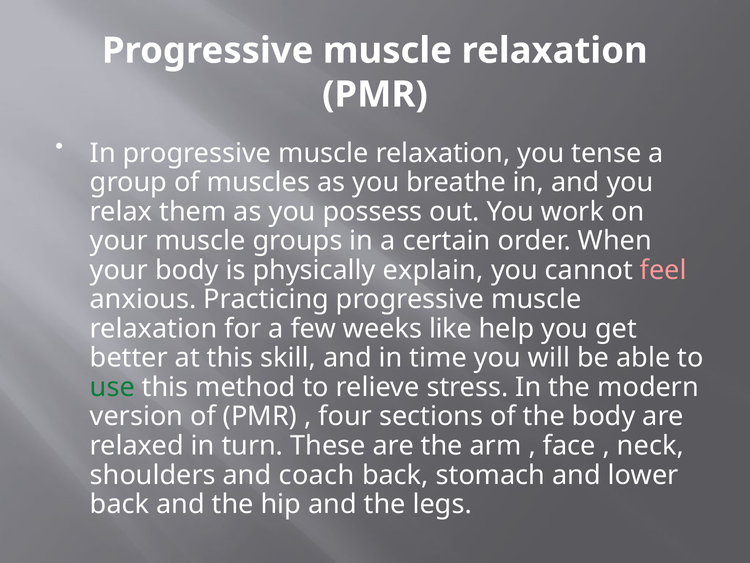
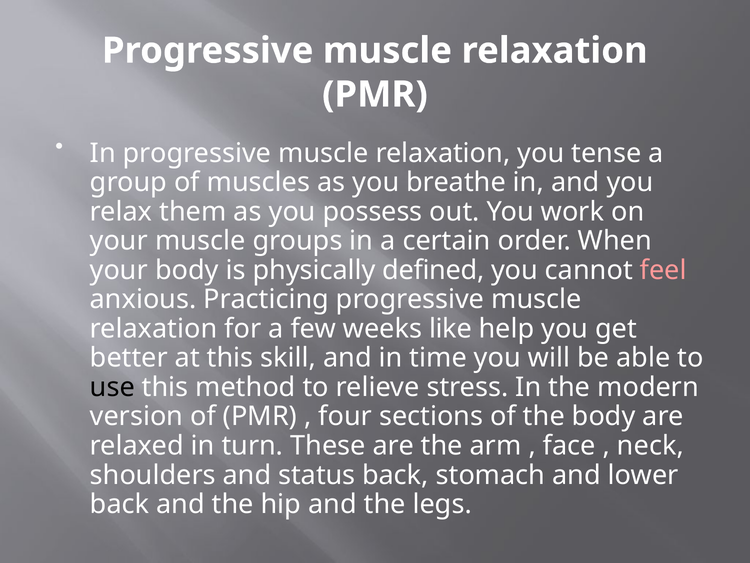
explain: explain -> defined (433, 270)
use colour: green -> black (112, 387)
coach: coach -> status (317, 475)
